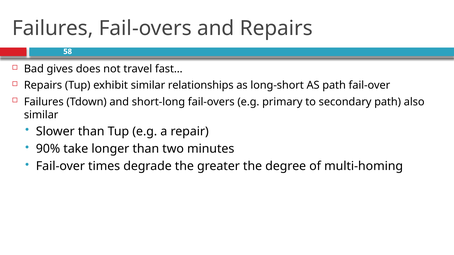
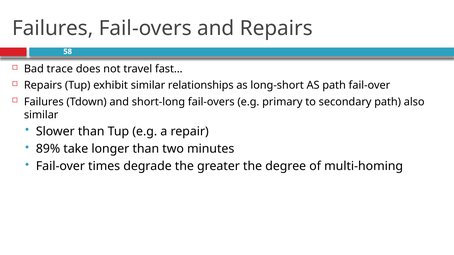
gives: gives -> trace (60, 69)
90%: 90% -> 89% (48, 149)
